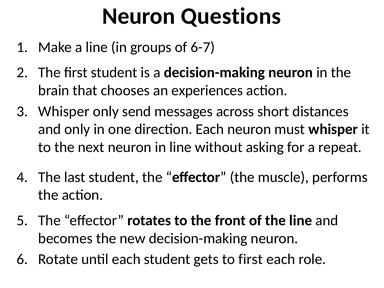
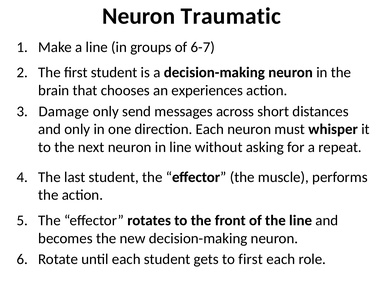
Questions: Questions -> Traumatic (231, 16)
Whisper: Whisper -> Damage (64, 111)
